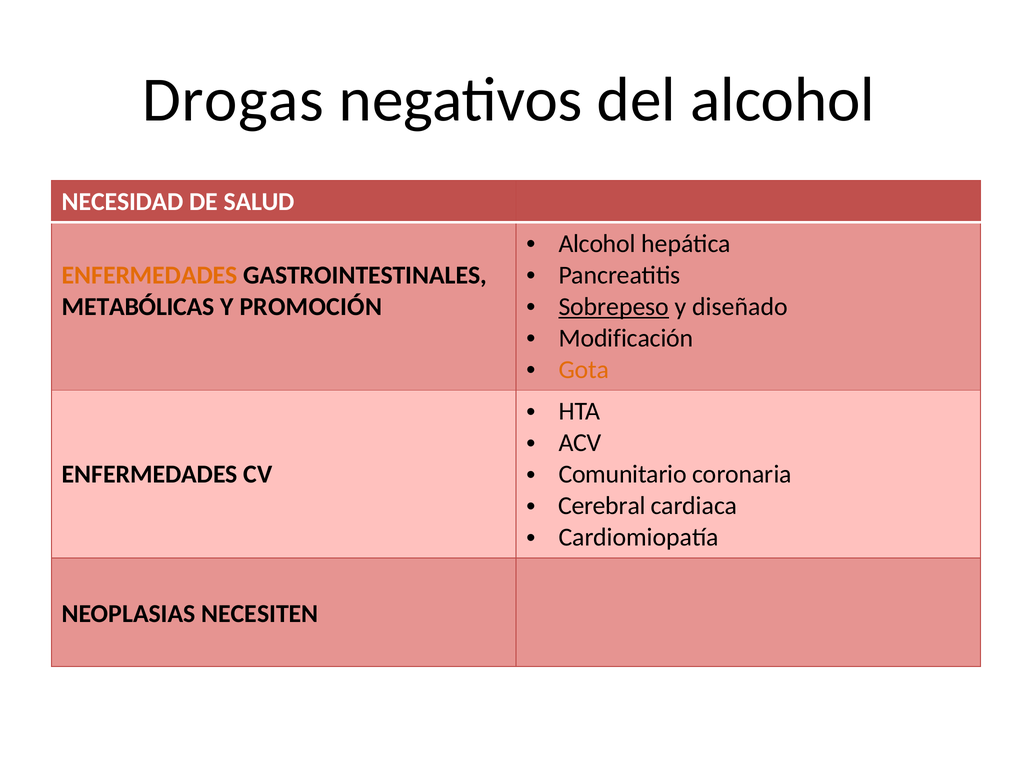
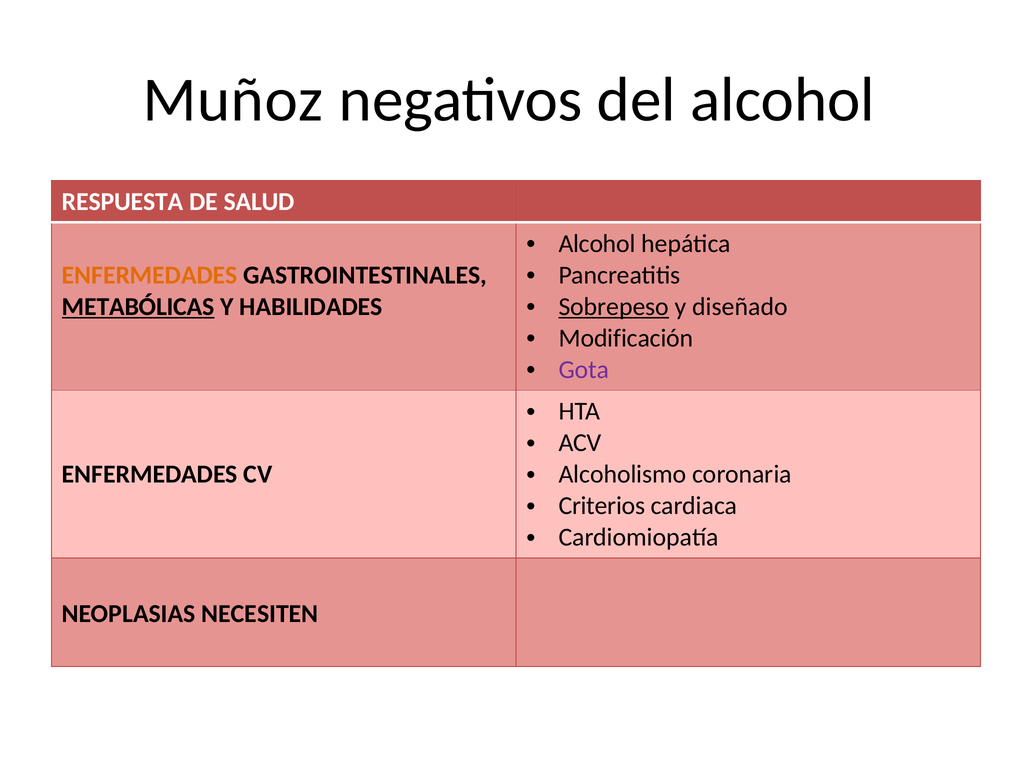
Drogas: Drogas -> Muñoz (233, 100)
NECESIDAD: NECESIDAD -> RESPUESTA (123, 202)
METABÓLICAS underline: none -> present (138, 307)
PROMOCIÓN: PROMOCIÓN -> HABILIDADES (311, 307)
Gota colour: orange -> purple (584, 370)
Comunitario: Comunitario -> Alcoholismo (623, 474)
Cerebral: Cerebral -> Criterios (602, 506)
